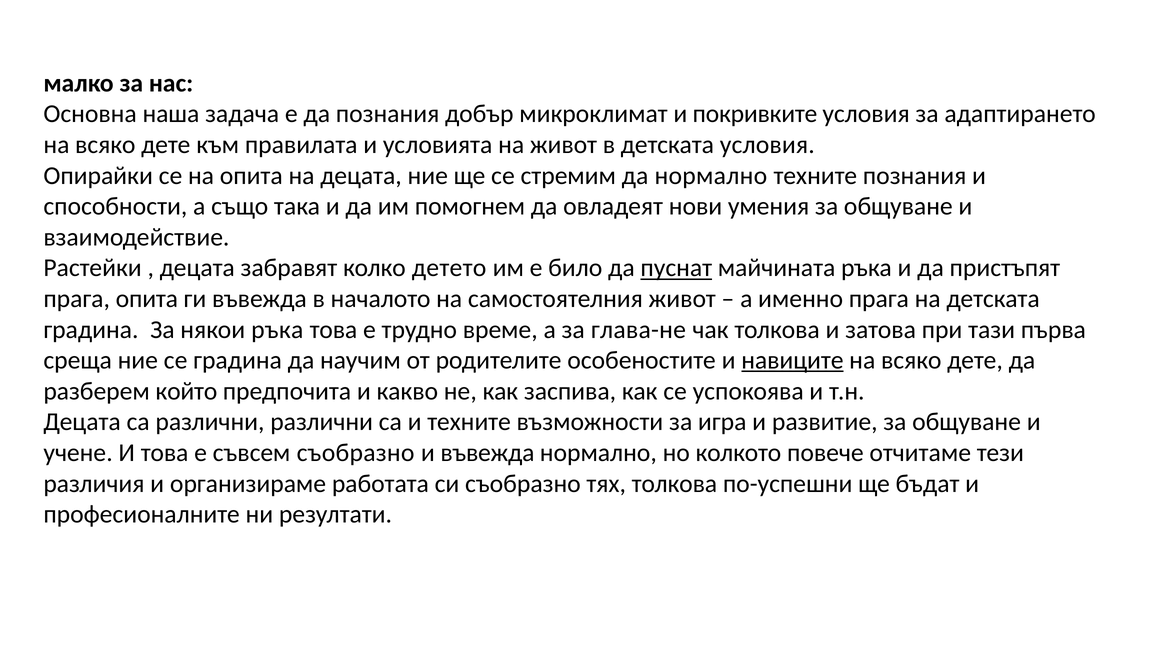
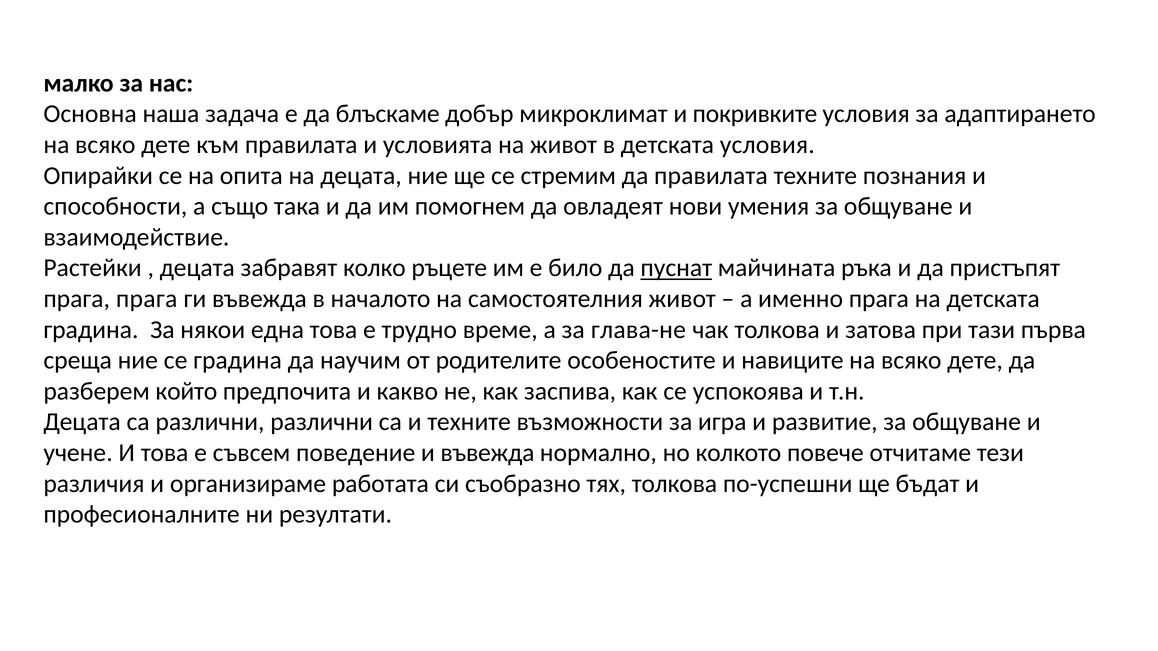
да познания: познания -> блъскаме (388, 114)
да нормално: нормално -> правилата (711, 176)
детето: детето -> ръцете (449, 268)
прага опита: опита -> прага (147, 299)
някои ръка: ръка -> една (277, 330)
навиците underline: present -> none (792, 361)
съвсем съобразно: съобразно -> поведение (356, 453)
